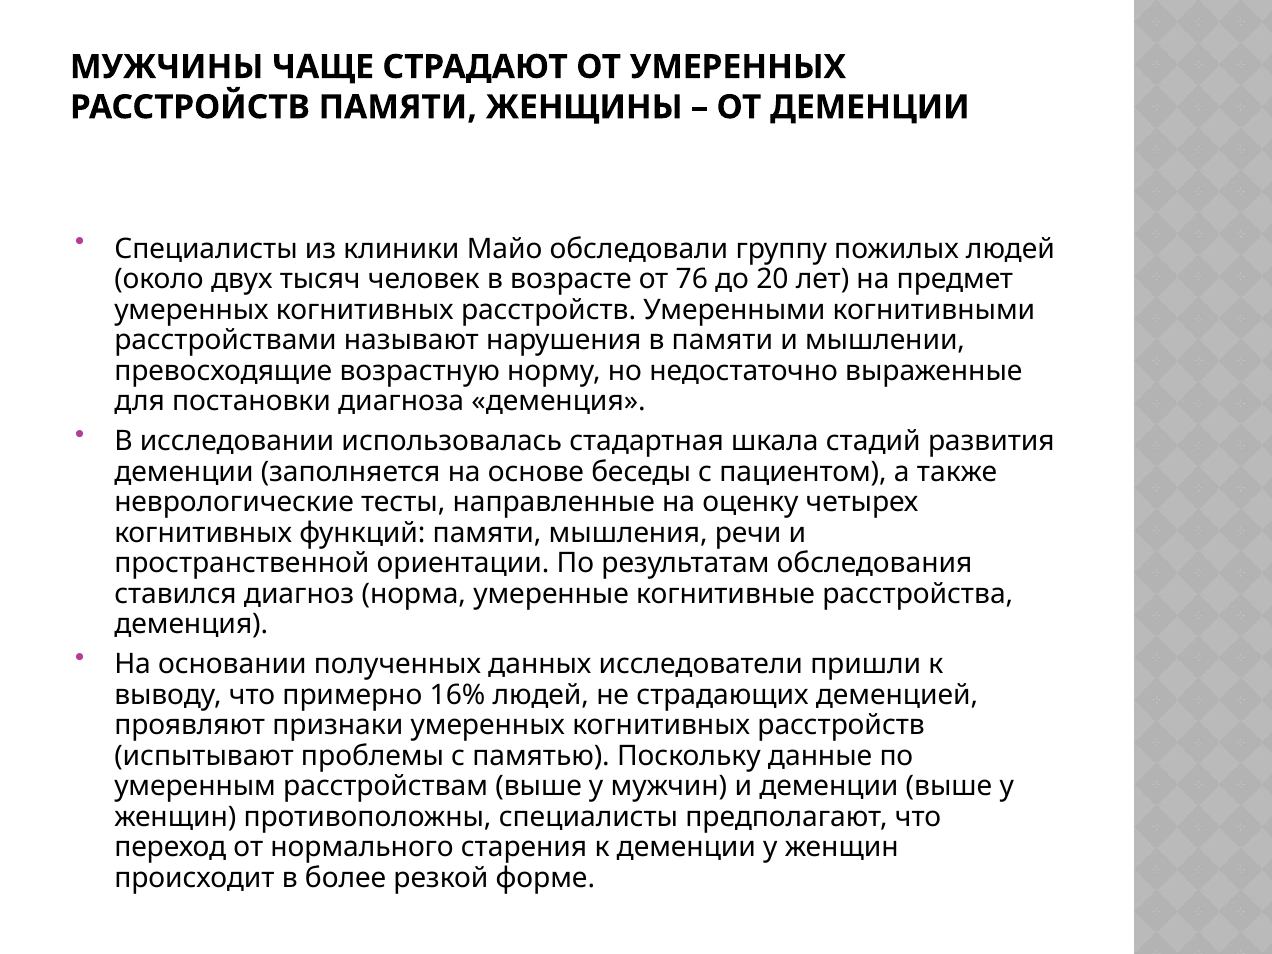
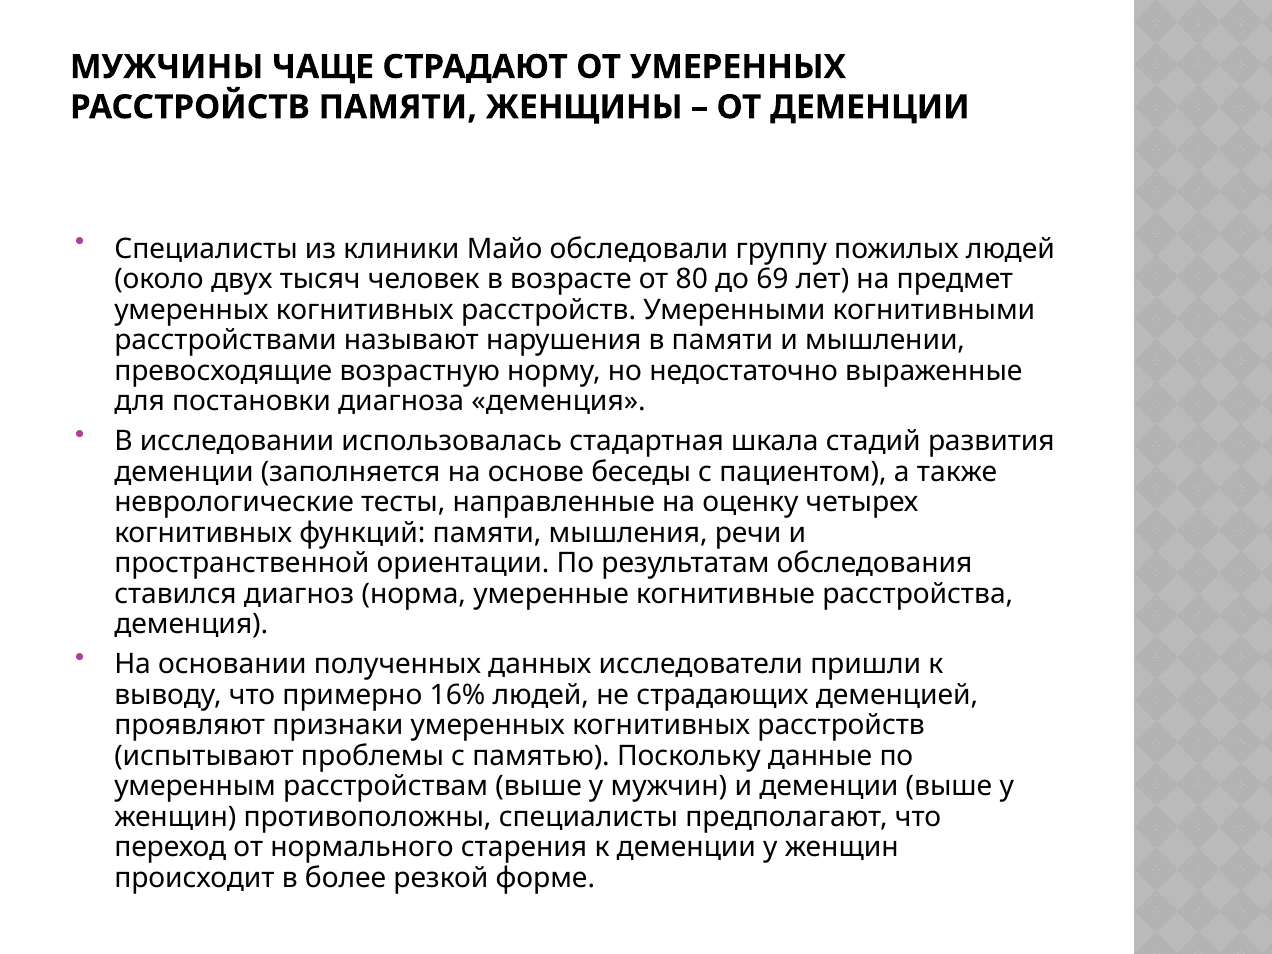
76: 76 -> 80 (692, 280)
20: 20 -> 69 (773, 280)
